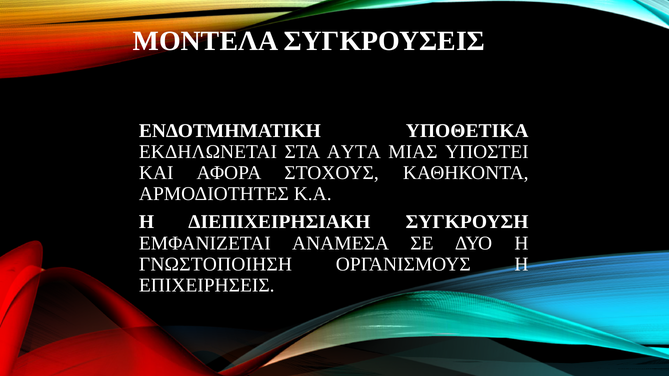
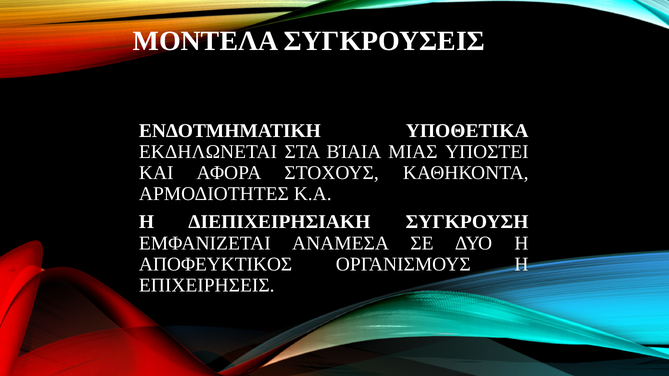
ΑΥΤΑ: ΑΥΤΑ -> ΒΊΑΙΑ (354, 152)
ΓΝΩΣΤΟΠΟΙΗΣΗ: ΓΝΩΣΤΟΠΟΙΗΣΗ -> ΑΠΟΦΕΥΚΤΙΚΟΣ (216, 264)
